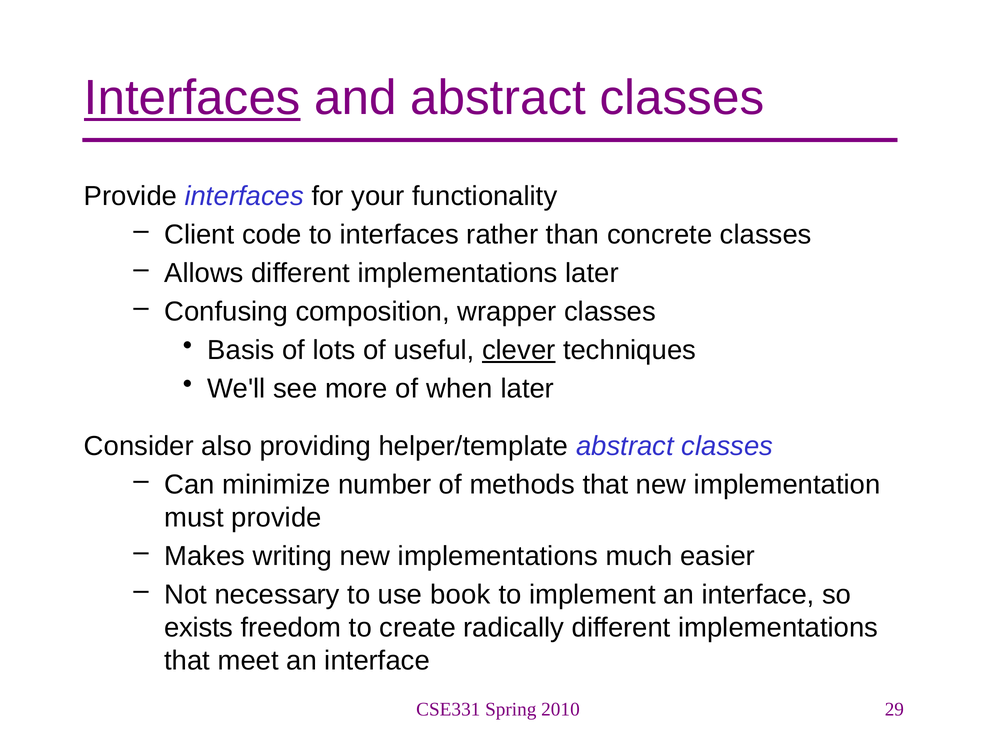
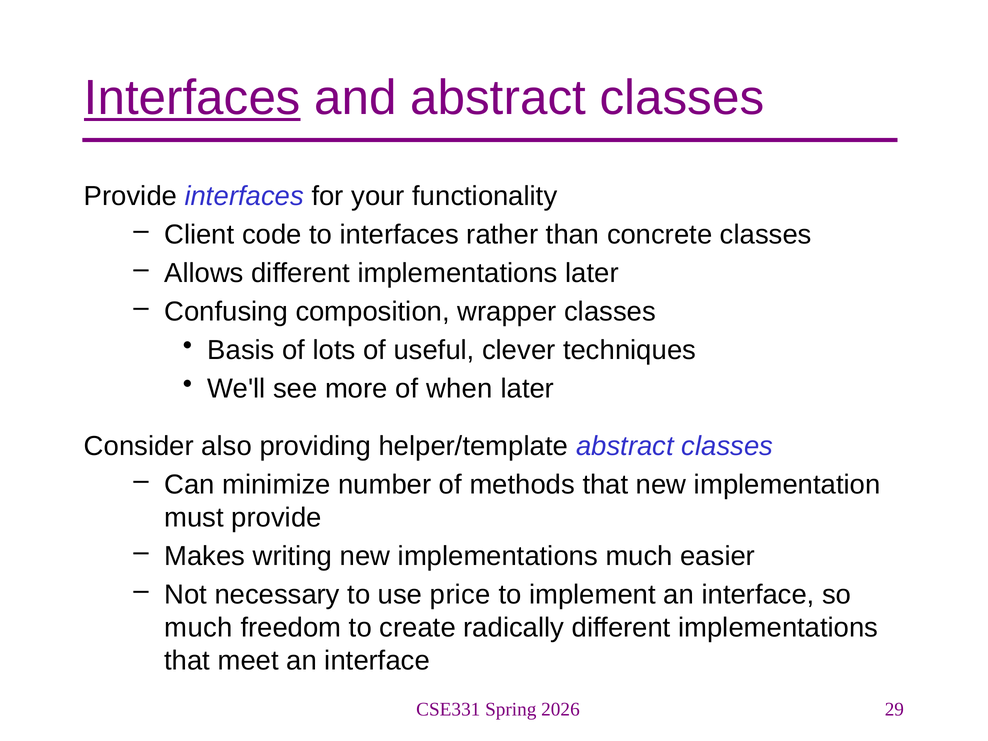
clever underline: present -> none (519, 350)
book: book -> price (460, 595)
exists: exists -> much (198, 628)
2010: 2010 -> 2026 (560, 709)
